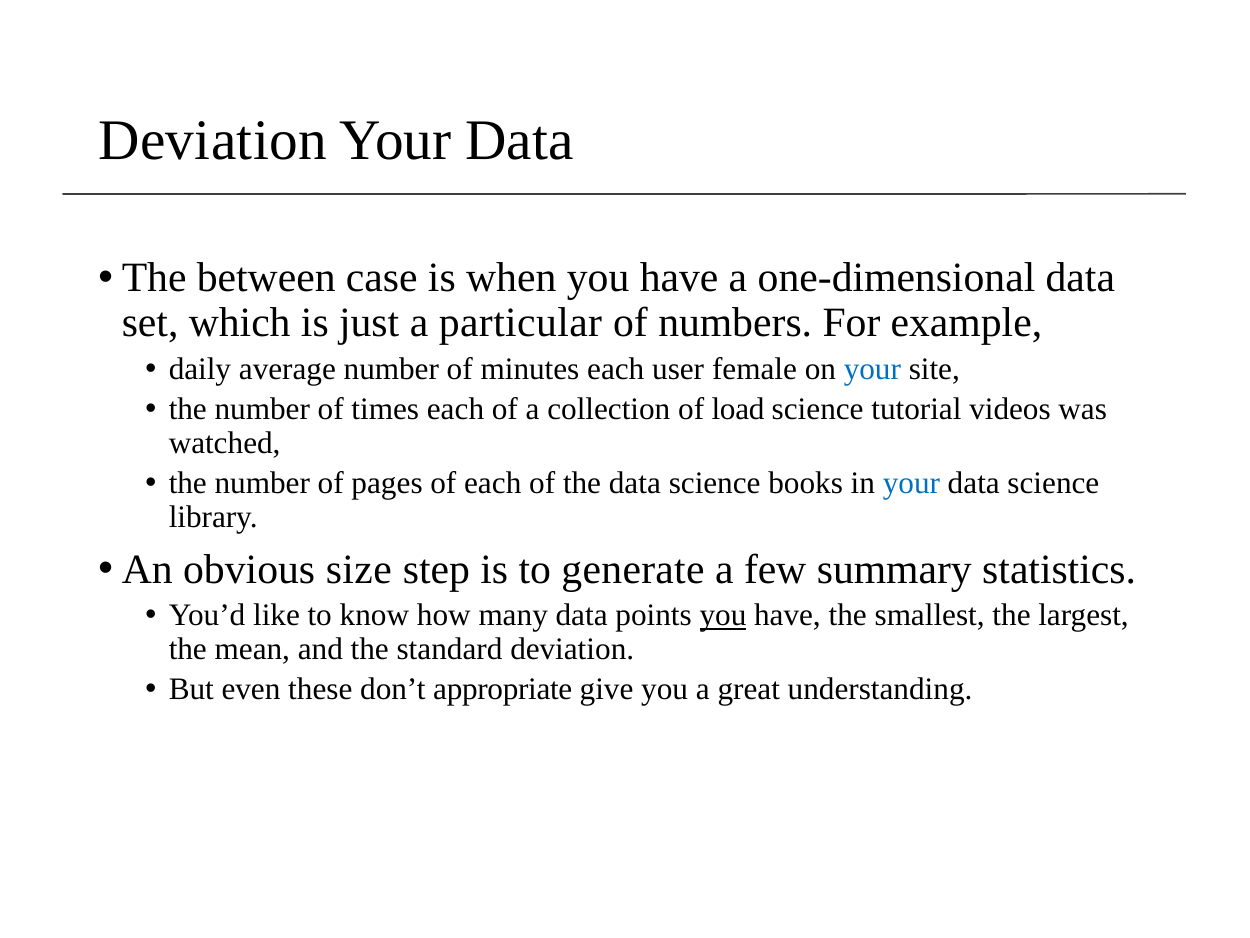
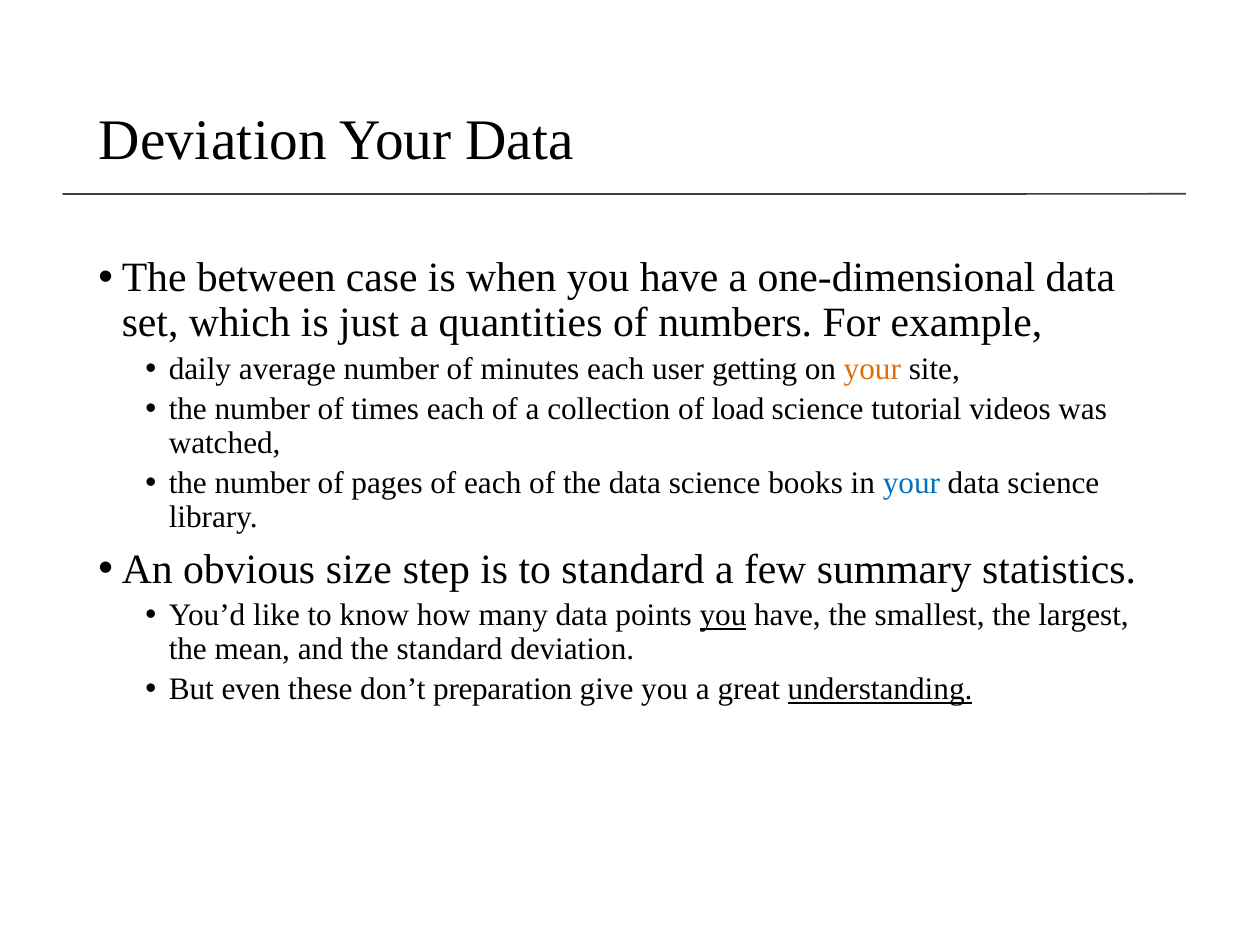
particular: particular -> quantities (521, 323)
female: female -> getting (755, 369)
your colour: blue -> orange (872, 369)
to generate: generate -> standard (633, 569)
appropriate: appropriate -> preparation (503, 689)
understanding underline: none -> present (880, 689)
